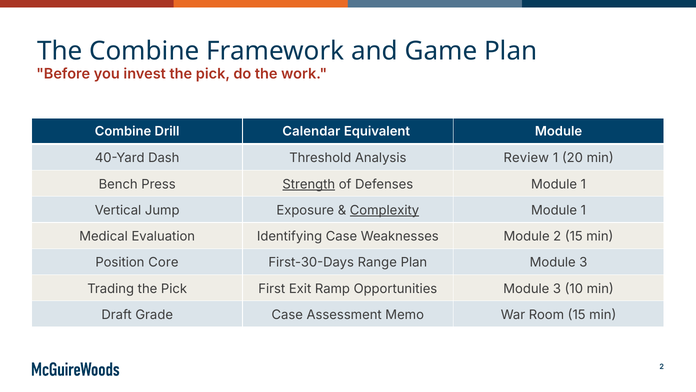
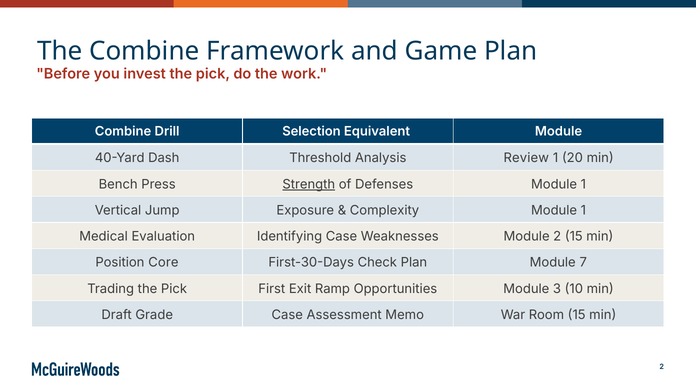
Calendar: Calendar -> Selection (311, 131)
Complexity underline: present -> none (384, 210)
Range: Range -> Check (377, 262)
Plan Module 3: 3 -> 7 (583, 262)
